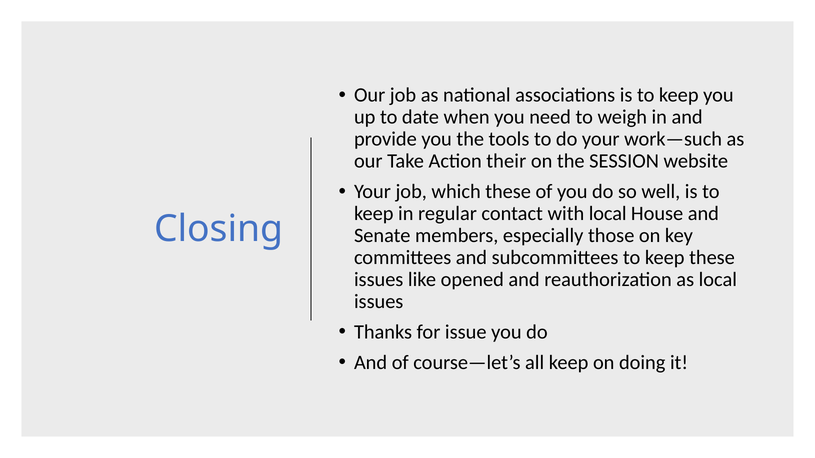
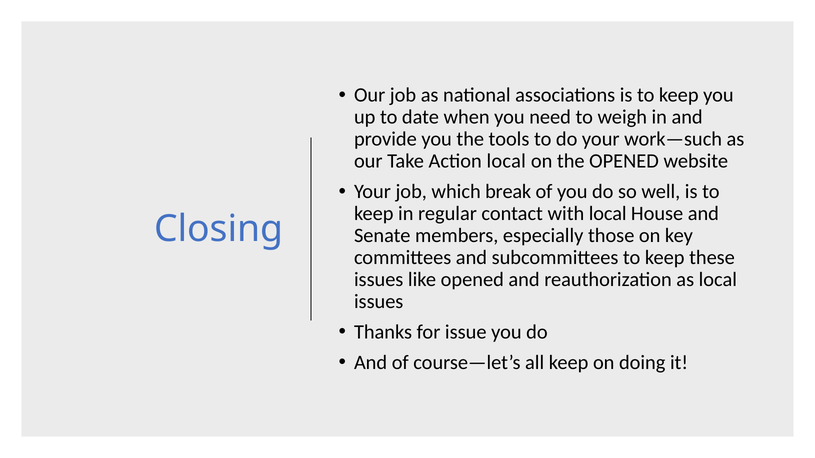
Action their: their -> local (506, 161)
the SESSION: SESSION -> OPENED (624, 161)
which these: these -> break (508, 192)
